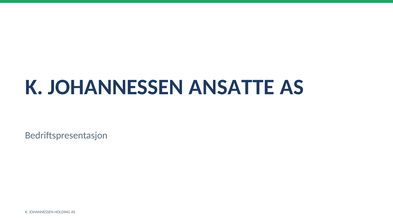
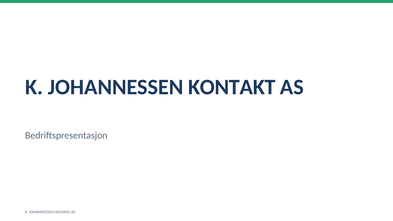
ANSATTE: ANSATTE -> KONTAKT (232, 87)
